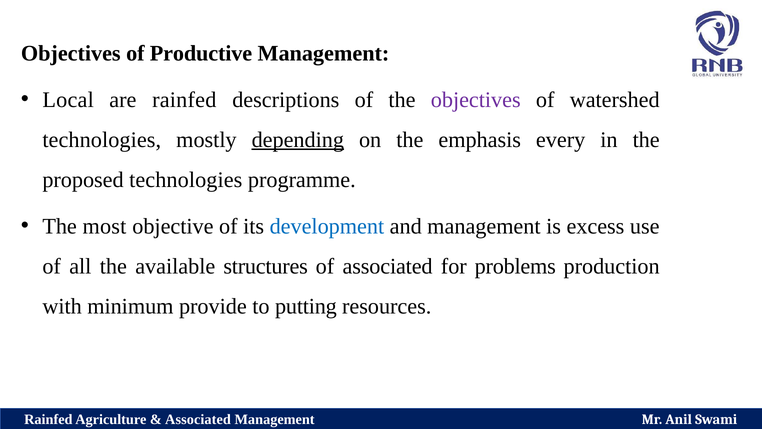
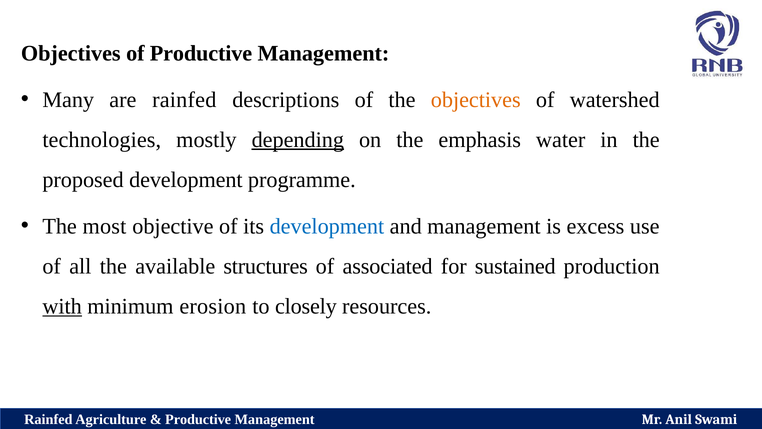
Local: Local -> Many (68, 100)
objectives colour: purple -> orange (476, 100)
every: every -> water (561, 140)
proposed technologies: technologies -> development (186, 180)
problems: problems -> sustained (515, 266)
with underline: none -> present (62, 306)
provide: provide -> erosion (213, 306)
putting: putting -> closely (306, 306)
Associated: Associated -> Productive (198, 419)
